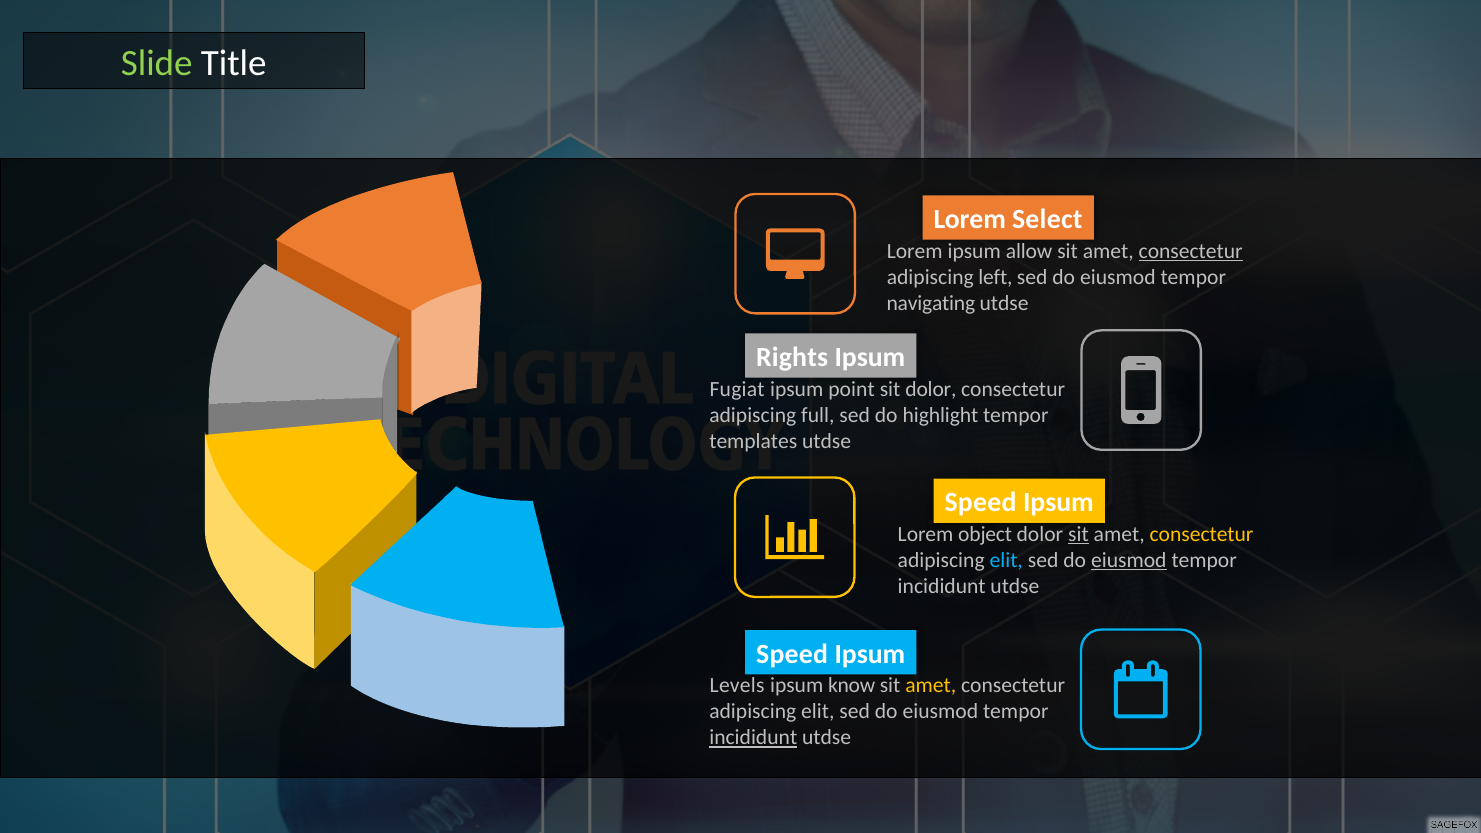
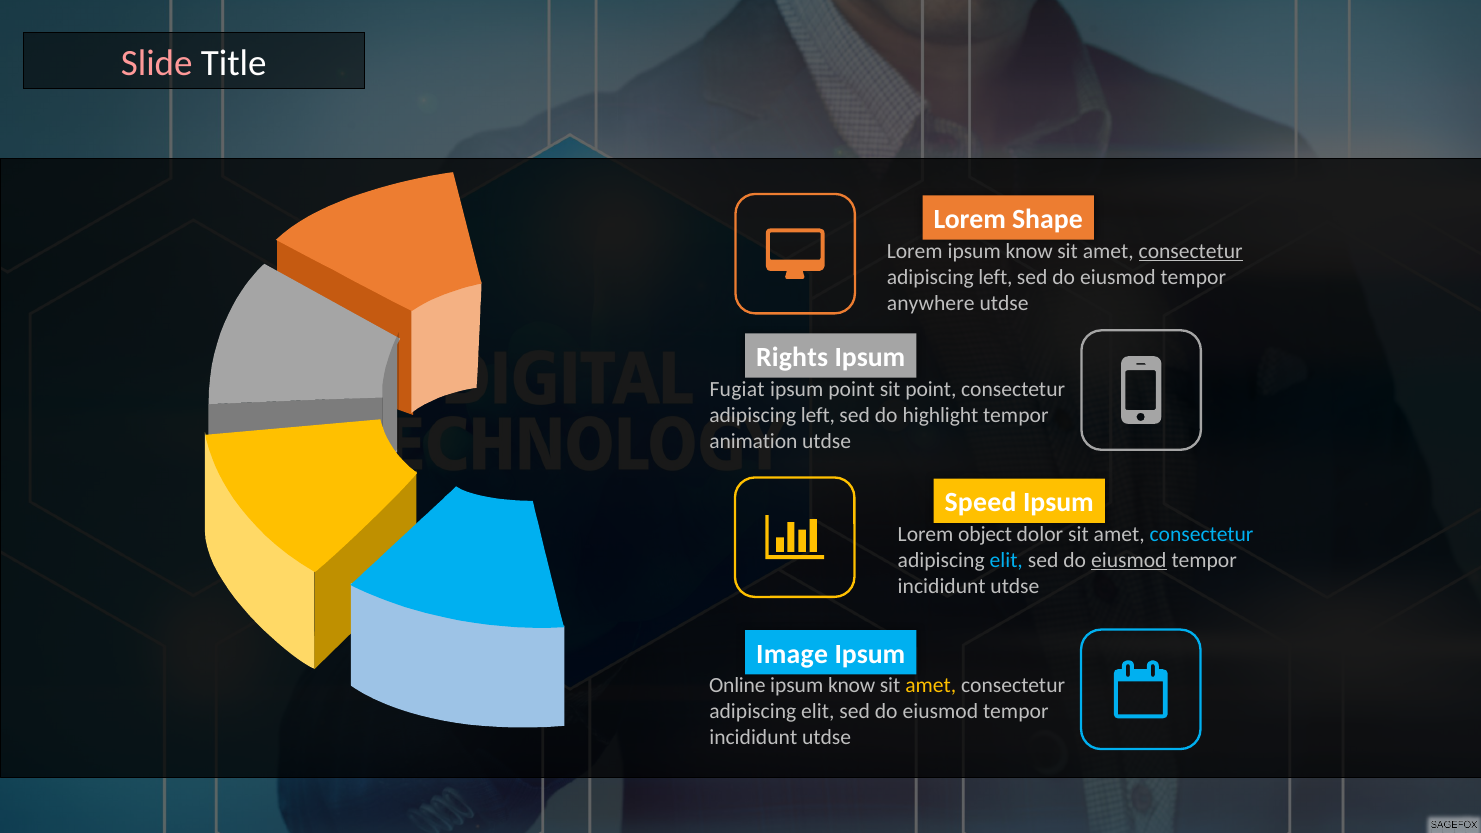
Slide colour: light green -> pink (157, 63)
Select: Select -> Shape (1047, 220)
Lorem ipsum allow: allow -> know (1029, 251)
navigating: navigating -> anywhere (931, 303)
sit dolor: dolor -> point (931, 389)
full: full -> left (818, 415)
templates: templates -> animation (753, 441)
sit underline: present -> none (1079, 535)
consectetur colour: yellow -> light blue (1202, 535)
Speed: Speed -> Image (792, 654)
Levels: Levels -> Online (737, 686)
incididunt underline: present -> none (753, 738)
